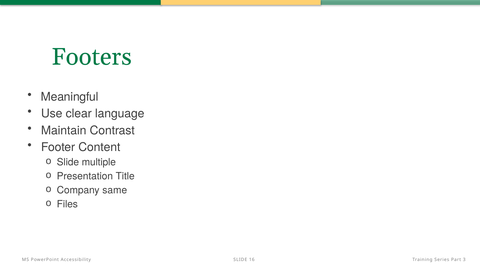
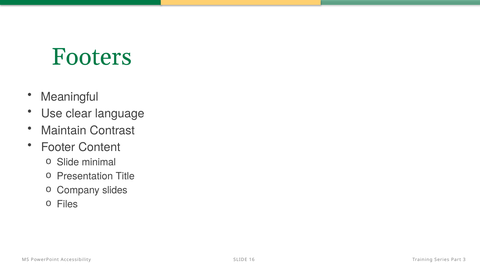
multiple: multiple -> minimal (99, 162)
same: same -> slides (115, 190)
